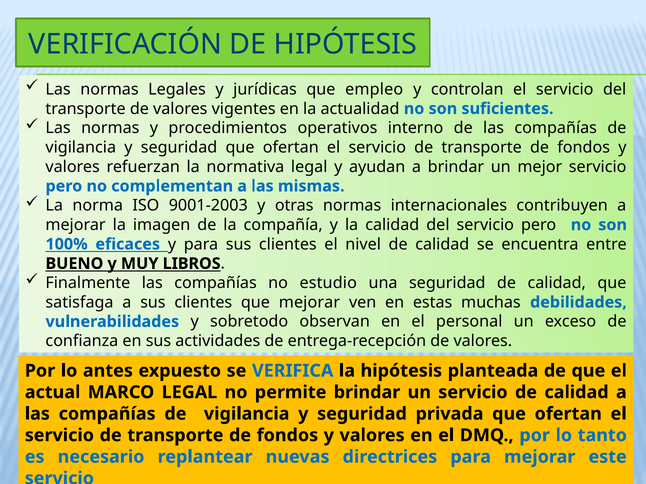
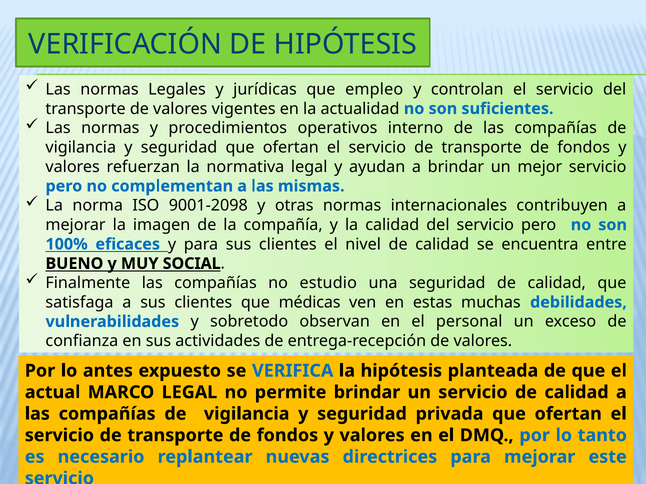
9001-2003: 9001-2003 -> 9001-2098 (208, 206)
LIBROS: LIBROS -> SOCIAL (192, 264)
que mejorar: mejorar -> médicas (310, 303)
